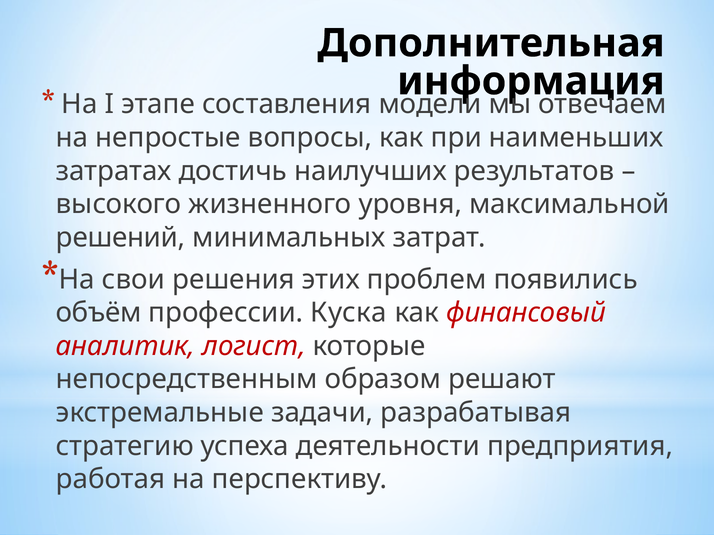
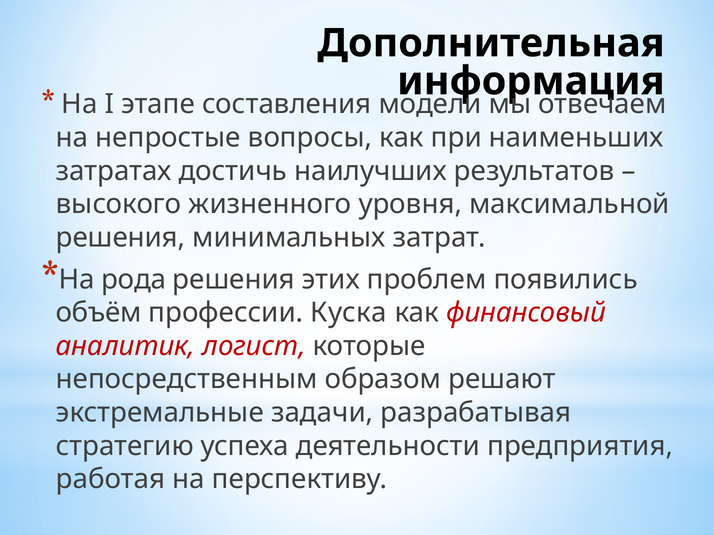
решений: решений -> решения (121, 238)
свои: свои -> рода (134, 280)
